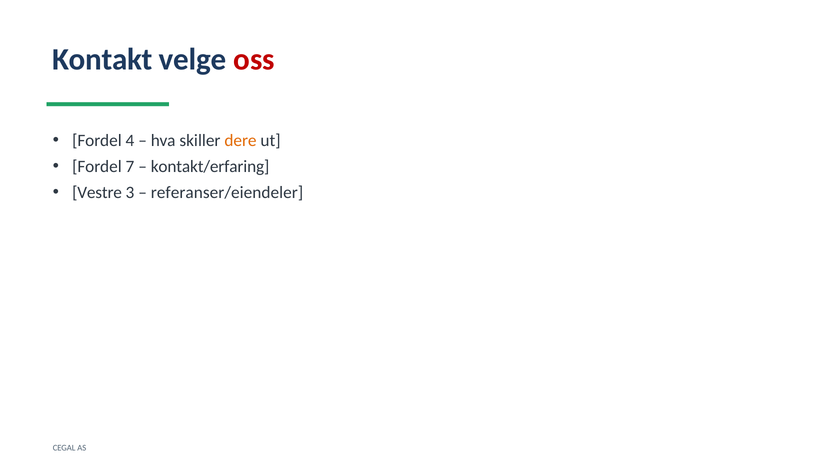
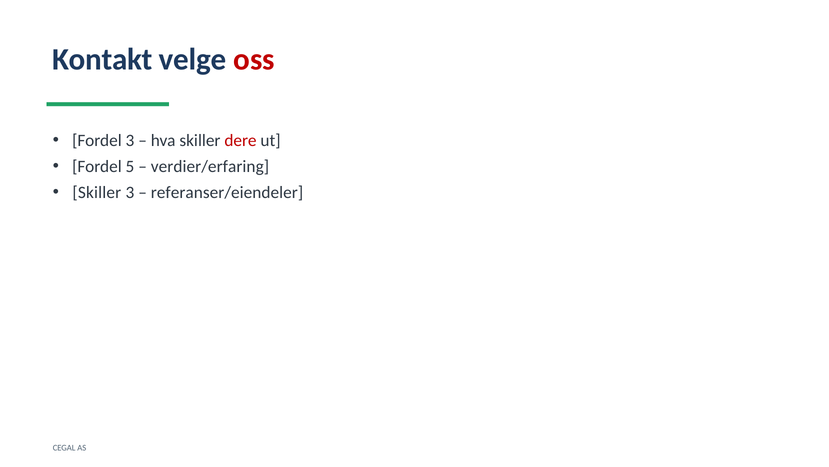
Fordel 4: 4 -> 3 (130, 140)
dere colour: orange -> red (240, 140)
7: 7 -> 5 (130, 166)
kontakt/erfaring: kontakt/erfaring -> verdier/erfaring (210, 166)
Vestre: Vestre -> Skiller (97, 192)
